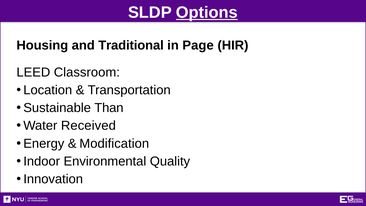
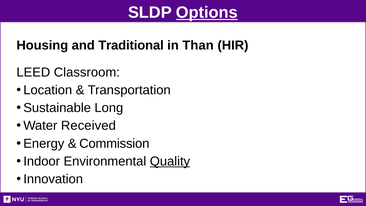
Page: Page -> Than (198, 45)
Than: Than -> Long (109, 108)
Modification: Modification -> Commission (114, 143)
Quality underline: none -> present (170, 161)
